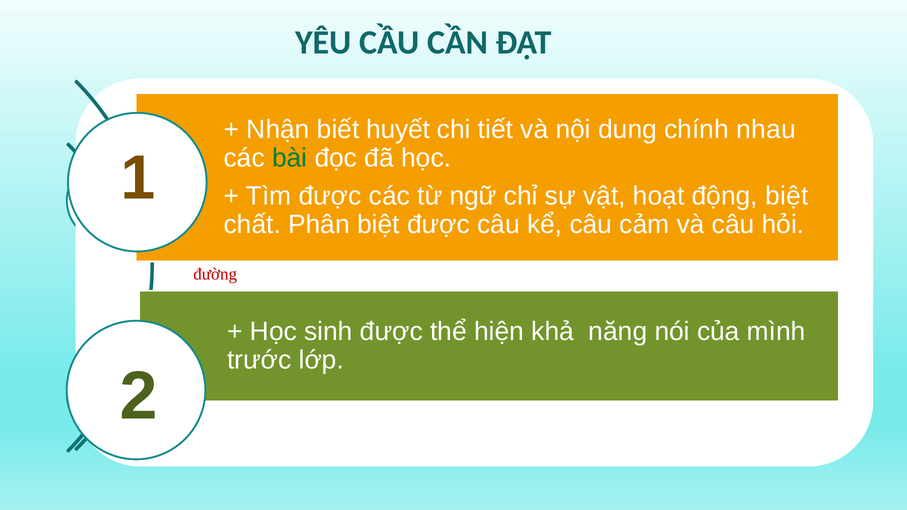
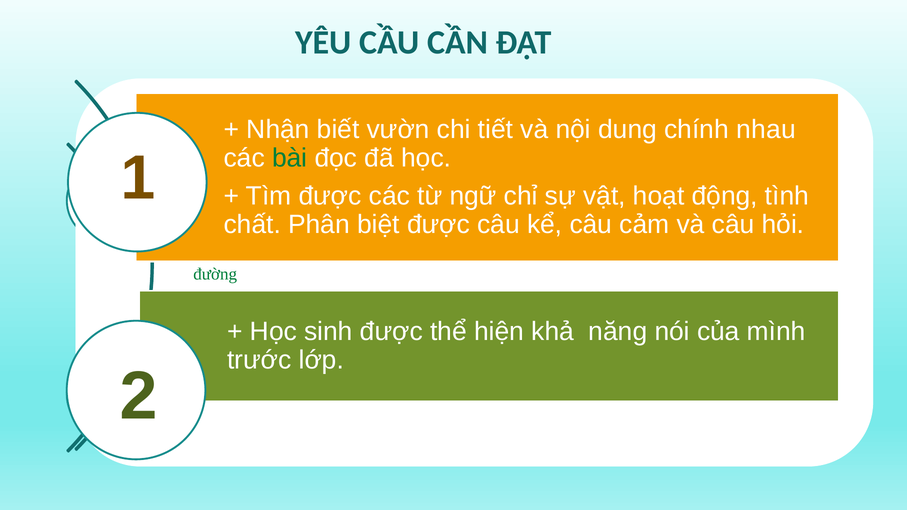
huyết: huyết -> vườn (398, 130)
biệt: biệt -> tình (787, 196)
đường colour: red -> green (215, 274)
